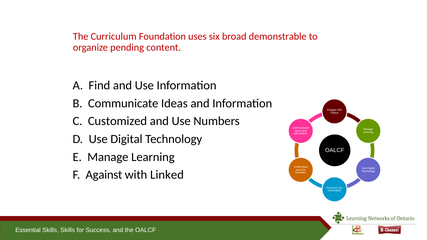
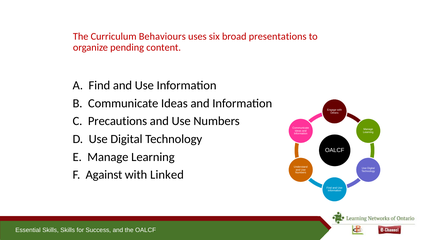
Foundation: Foundation -> Behaviours (162, 36)
demonstrable: demonstrable -> presentations (278, 36)
Customized: Customized -> Precautions (118, 121)
